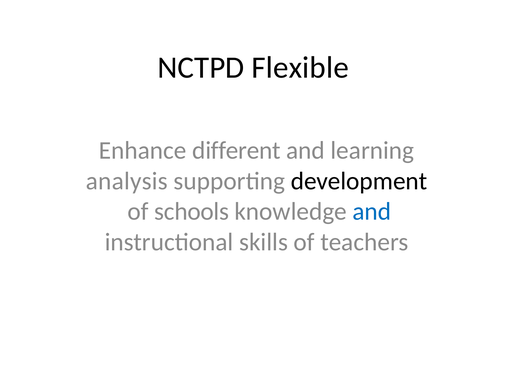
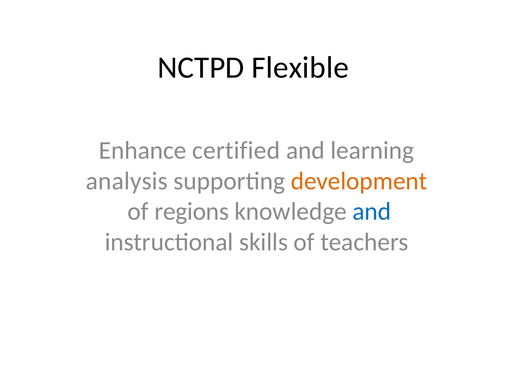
different: different -> certified (236, 150)
development colour: black -> orange (359, 181)
schools: schools -> regions (192, 211)
